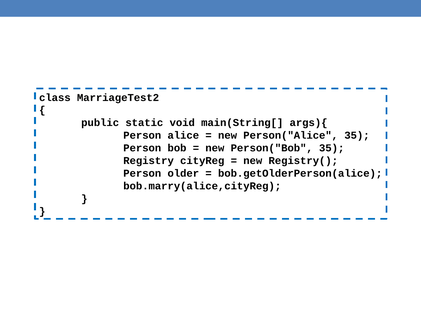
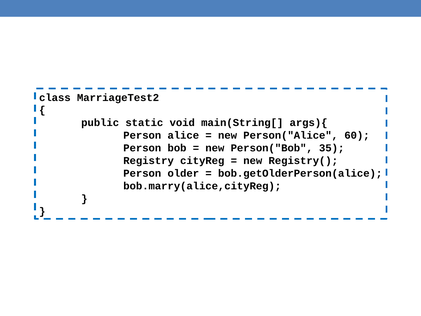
Person("Alice 35: 35 -> 60 (357, 135)
